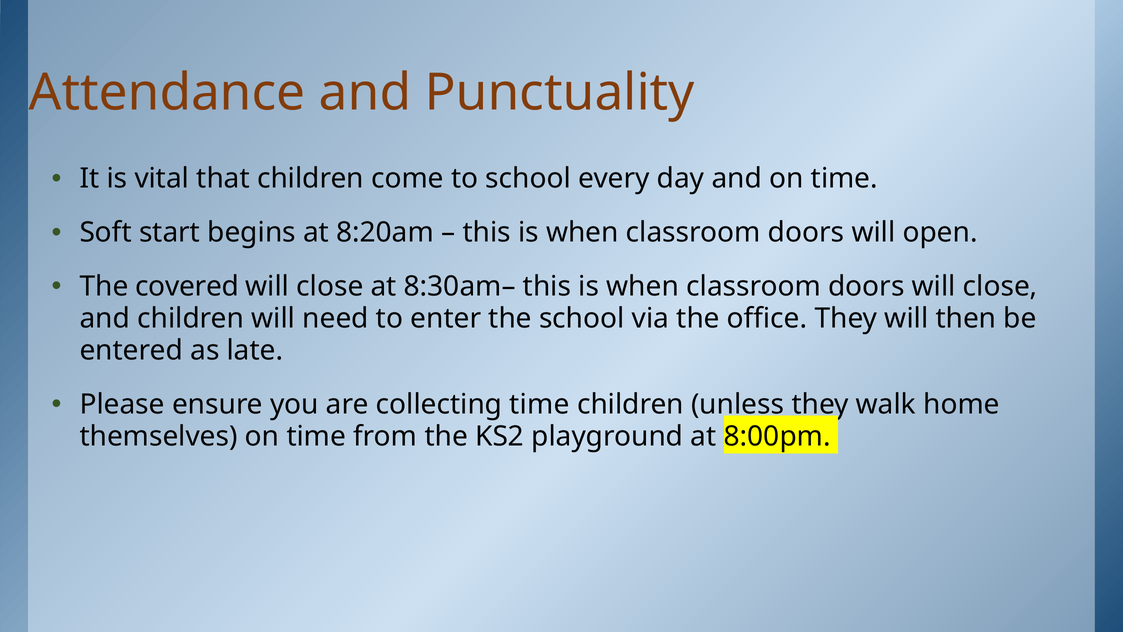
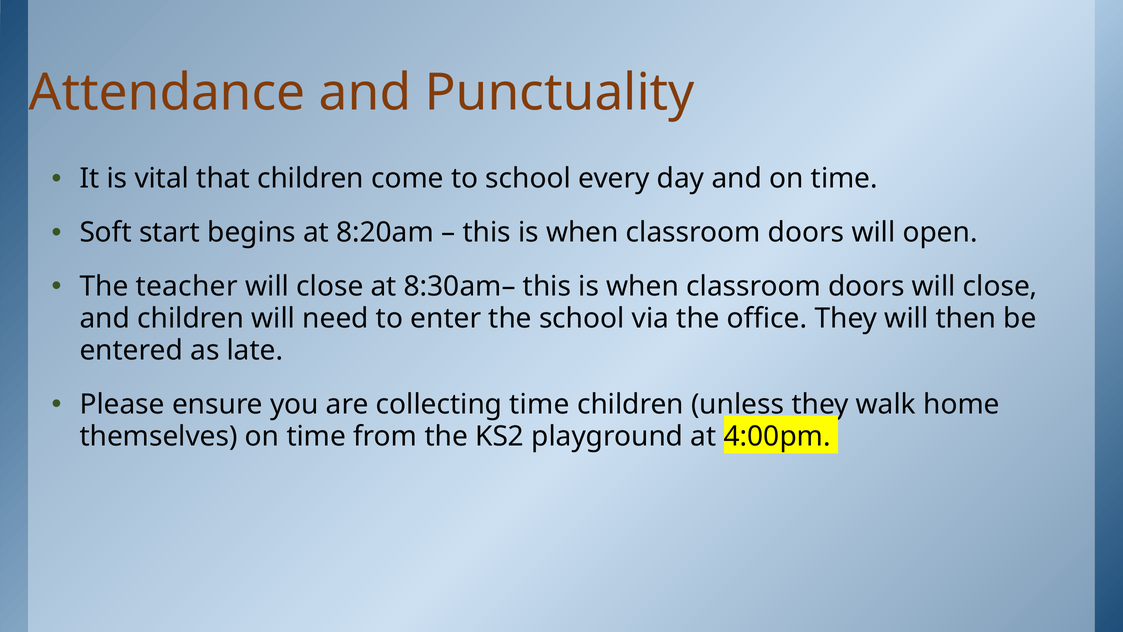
covered: covered -> teacher (187, 286)
8:00pm: 8:00pm -> 4:00pm (777, 436)
